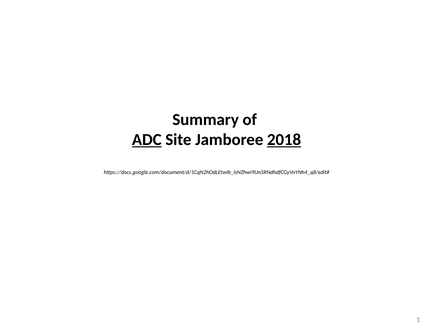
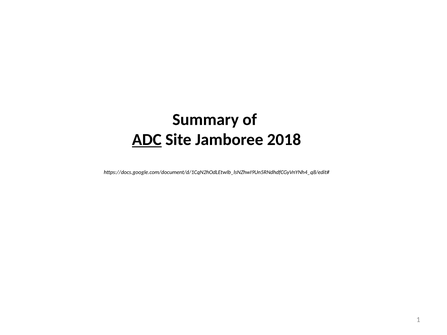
2018 underline: present -> none (284, 140)
